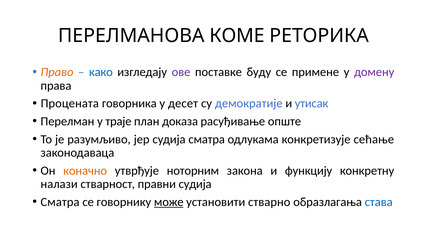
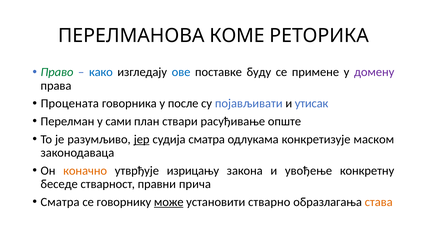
Право colour: orange -> green (57, 72)
ове colour: purple -> blue (181, 72)
десет: десет -> после (183, 104)
демократије: демократије -> појављивати (249, 104)
траје: траје -> сами (118, 121)
доказа: доказа -> ствари (180, 121)
јер underline: none -> present (142, 139)
сећање: сећање -> маском (374, 139)
ноторним: ноторним -> изрицању (193, 171)
функцију: функцију -> увођење (309, 171)
налази: налази -> беседе (59, 184)
правни судија: судија -> прича (195, 184)
става colour: blue -> orange (379, 202)
